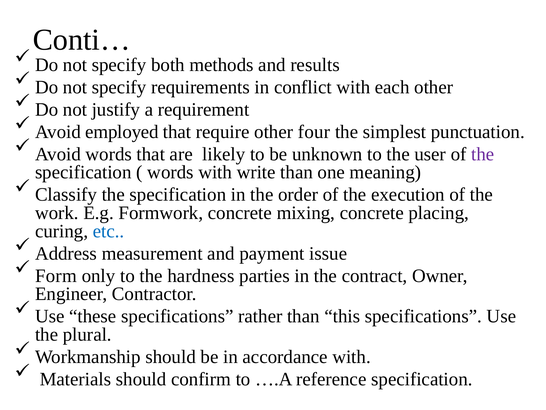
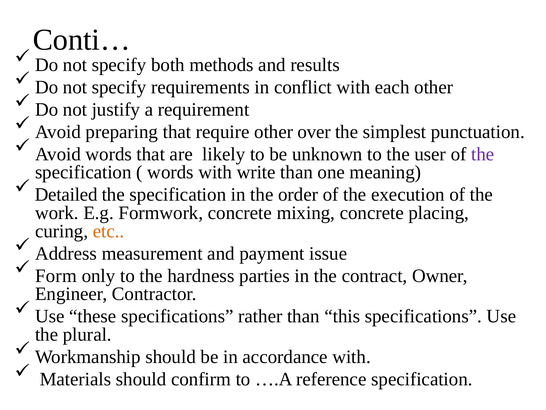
employed: employed -> preparing (122, 132)
four: four -> over (314, 132)
Classify: Classify -> Detailed (66, 194)
etc colour: blue -> orange (109, 231)
